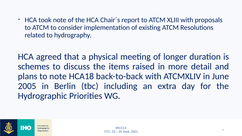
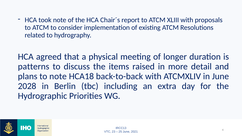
schemes: schemes -> patterns (34, 67)
2005: 2005 -> 2028 (27, 86)
